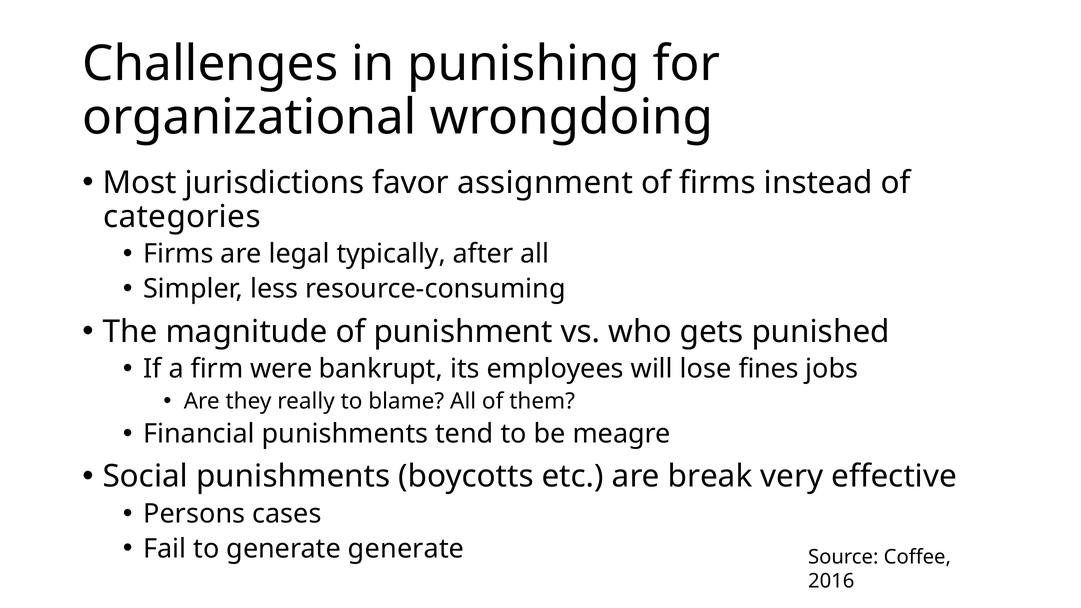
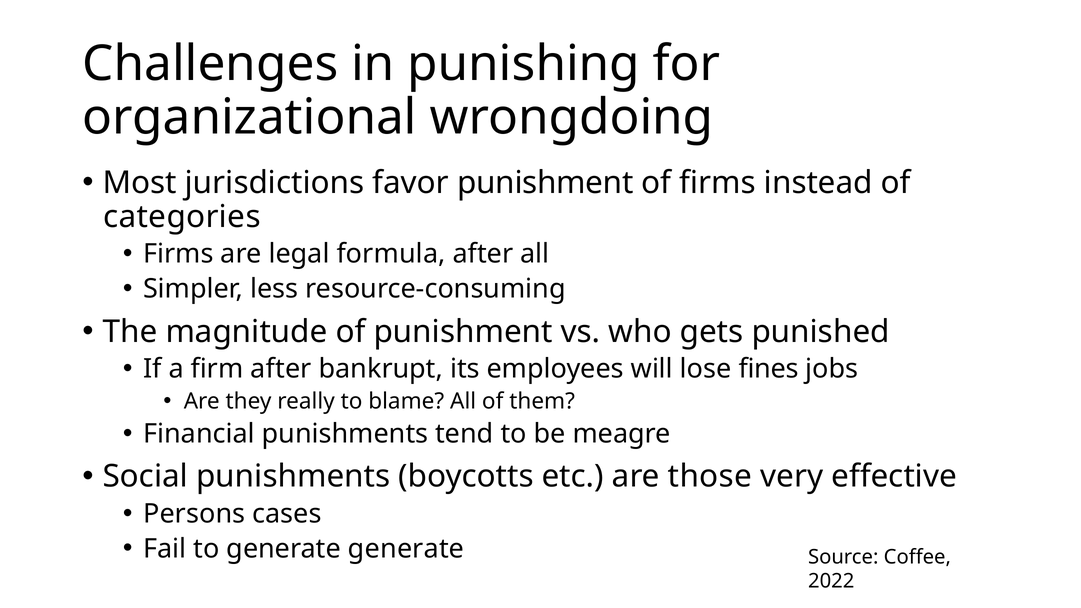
favor assignment: assignment -> punishment (545, 183)
typically: typically -> formula (391, 254)
firm were: were -> after (281, 369)
break: break -> those (710, 477)
2016: 2016 -> 2022 (831, 581)
